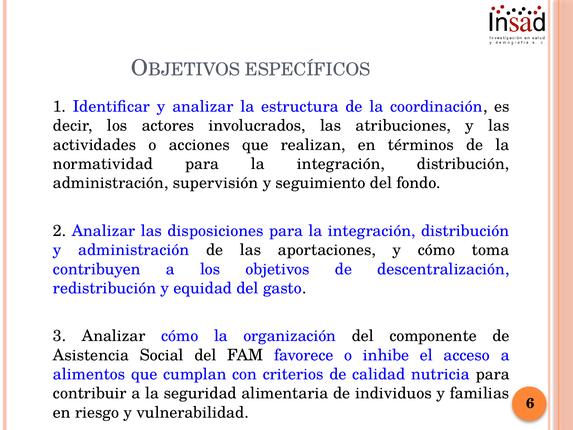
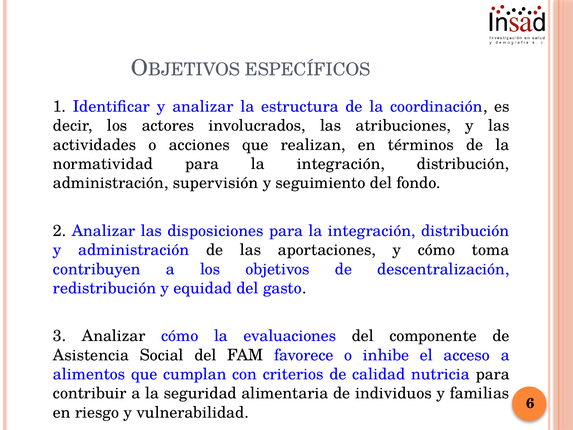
organización: organización -> evaluaciones (290, 336)
